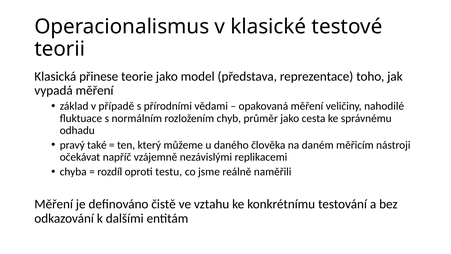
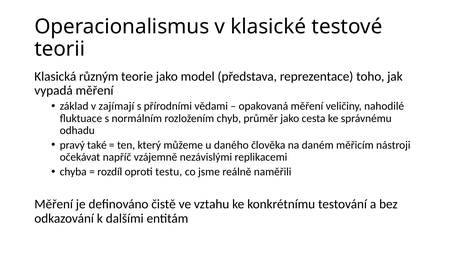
přinese: přinese -> různým (99, 76)
případě: případě -> zajímají (116, 106)
